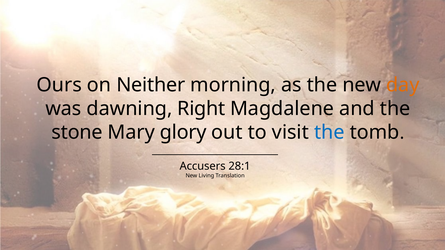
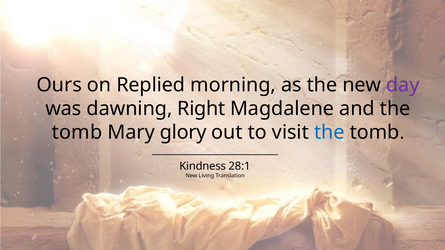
Neither: Neither -> Replied (151, 85)
day colour: orange -> purple (403, 85)
stone: stone -> tomb (77, 132)
Accusers: Accusers -> Kindness (203, 166)
